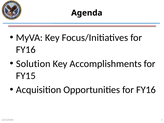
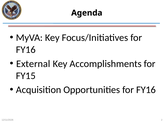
Solution: Solution -> External (33, 64)
